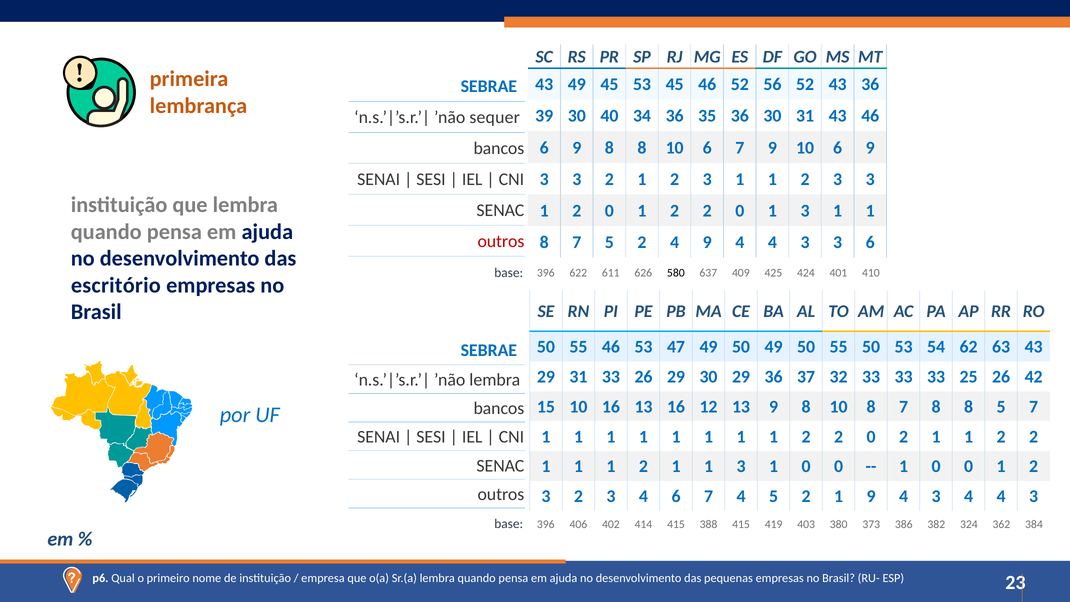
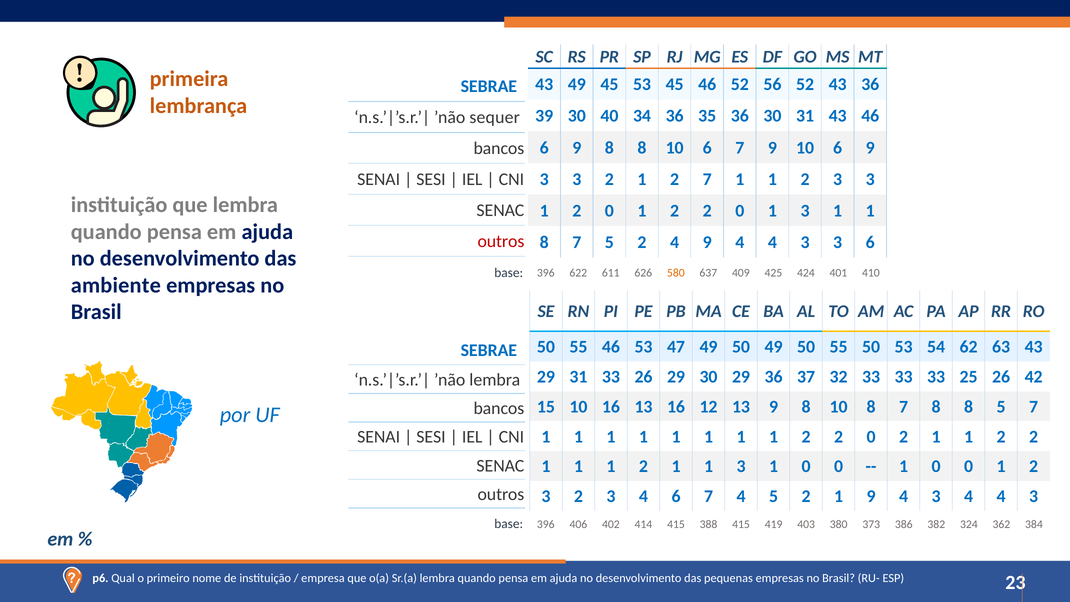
2 1 2 3: 3 -> 7 (707, 179)
580 colour: black -> orange (676, 273)
escritório: escritório -> ambiente (116, 285)
